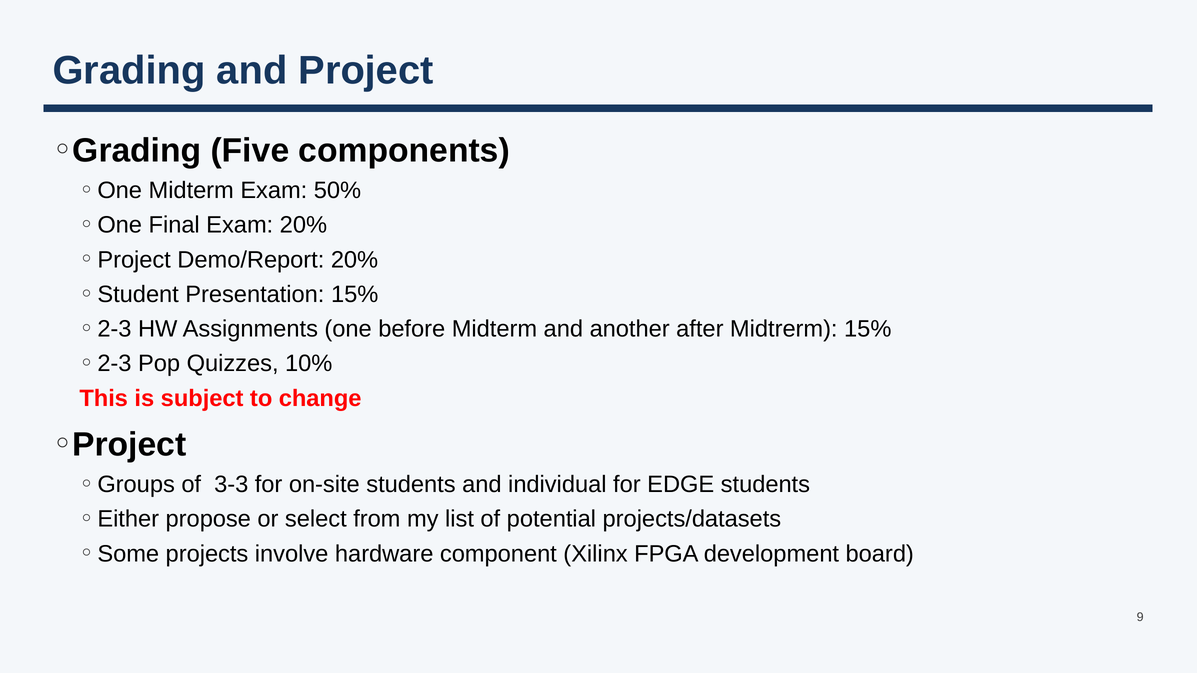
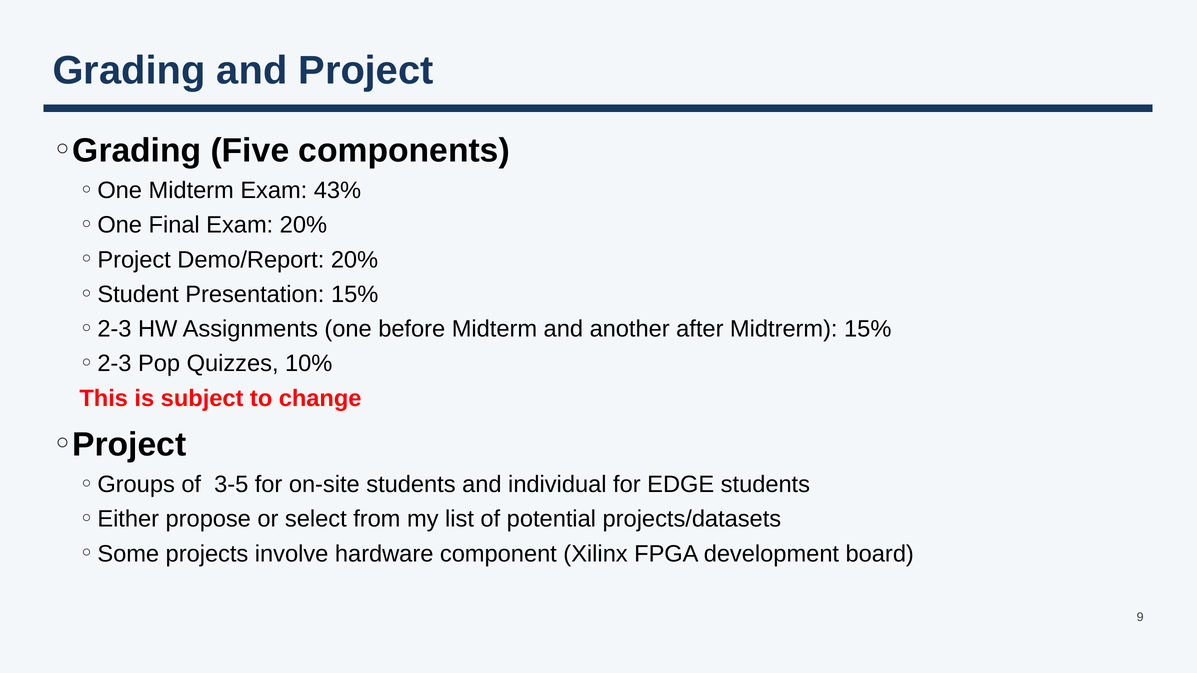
50%: 50% -> 43% (337, 191)
3-3: 3-3 -> 3-5 (231, 485)
